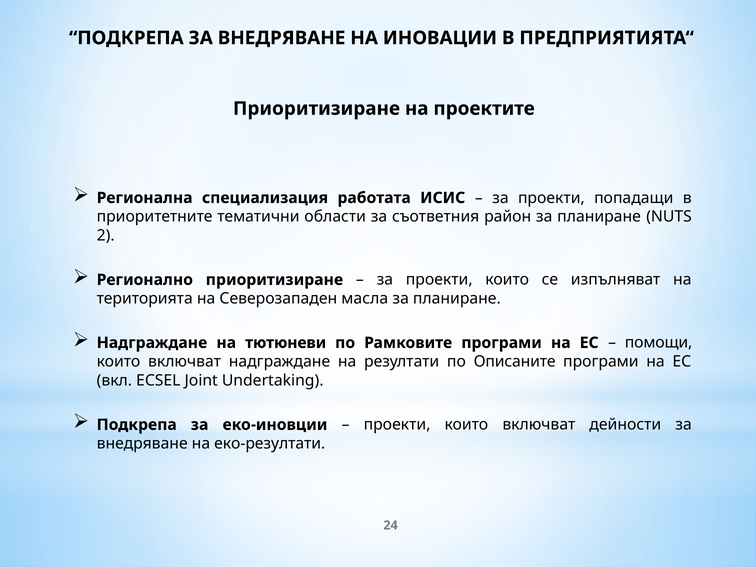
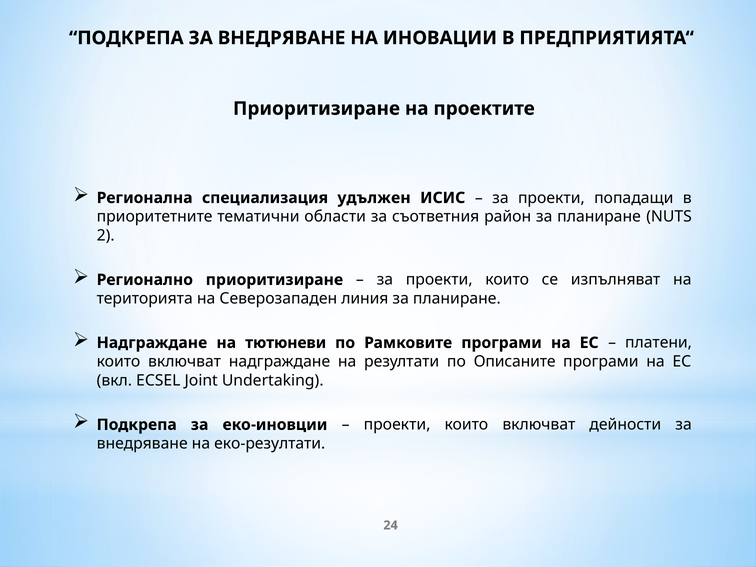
работата: работата -> удължен (374, 198)
масла: масла -> линия (365, 299)
помощи: помощи -> платени (659, 343)
